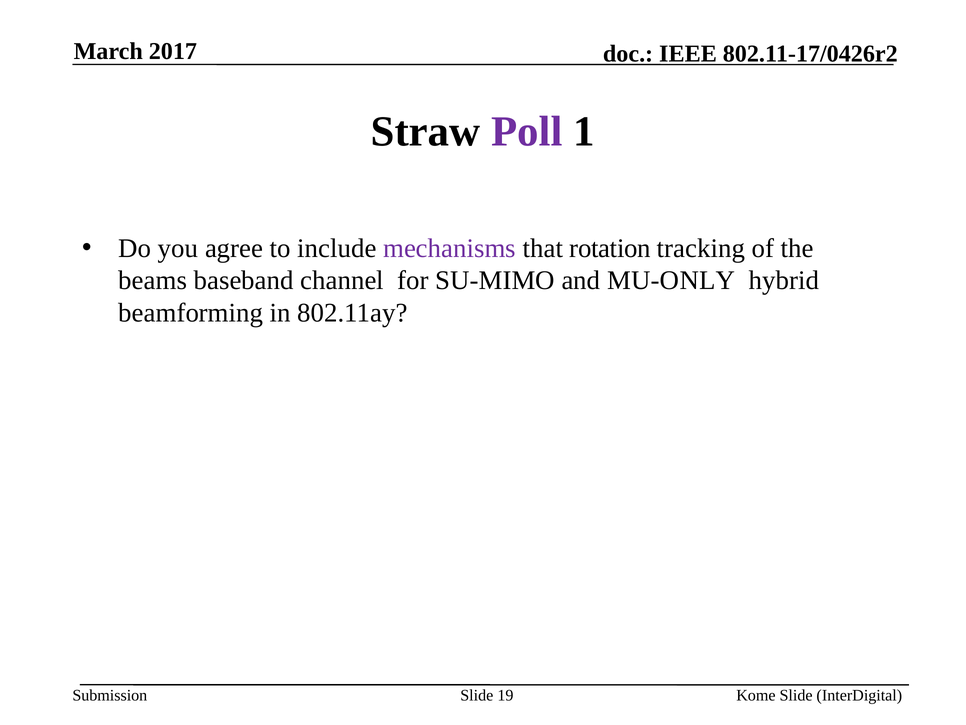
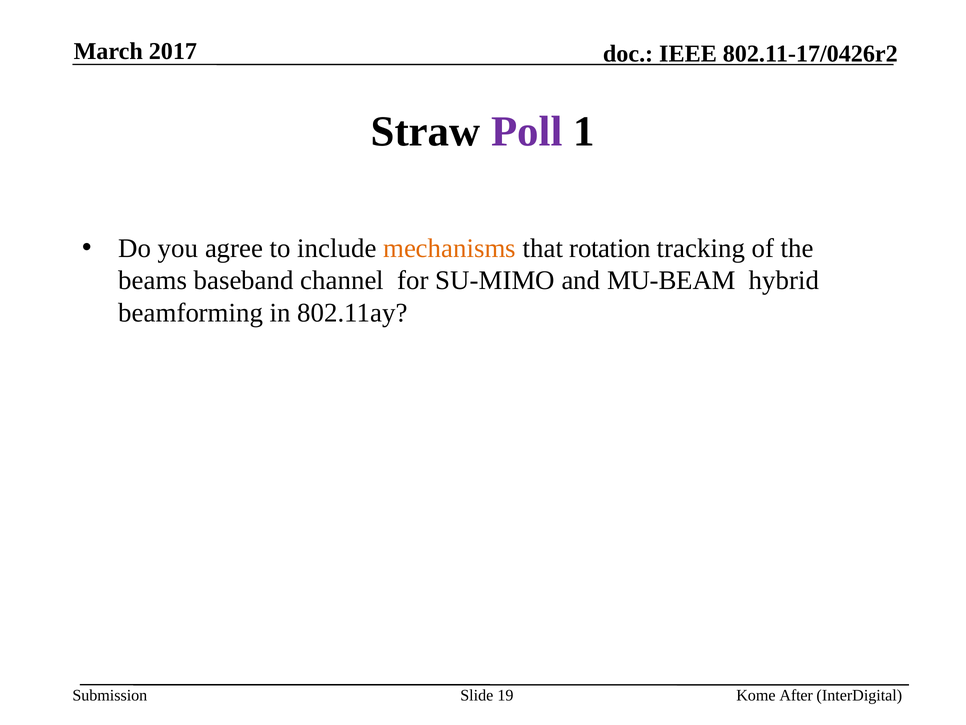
mechanisms colour: purple -> orange (450, 248)
MU-ONLY: MU-ONLY -> MU-BEAM (671, 280)
Kome Slide: Slide -> After (796, 695)
